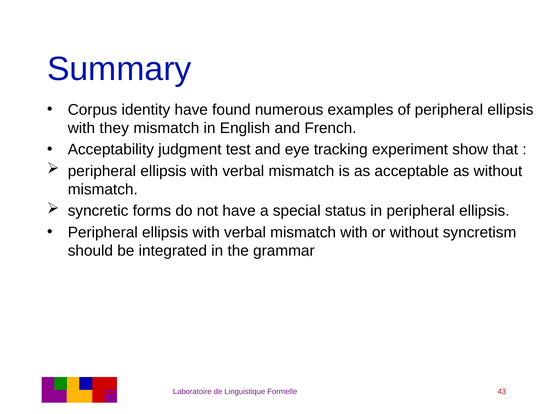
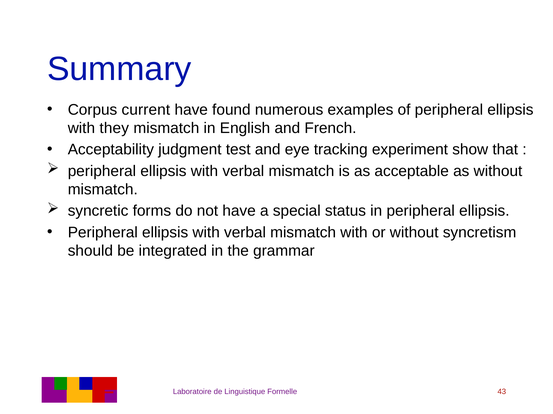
identity: identity -> current (146, 110)
